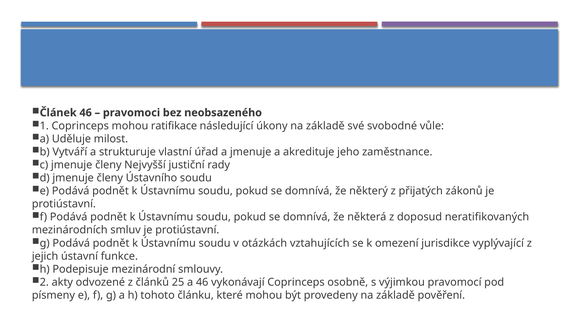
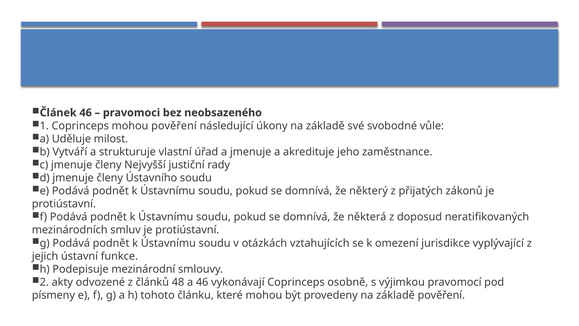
mohou ratifikace: ratifikace -> pověření (174, 126)
25: 25 -> 48 (178, 282)
